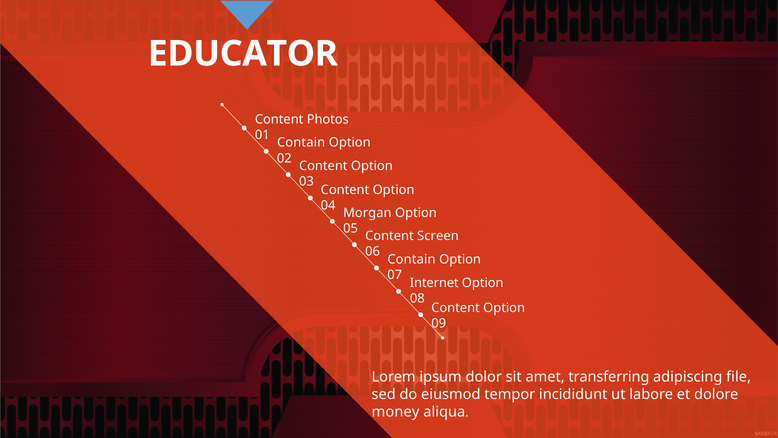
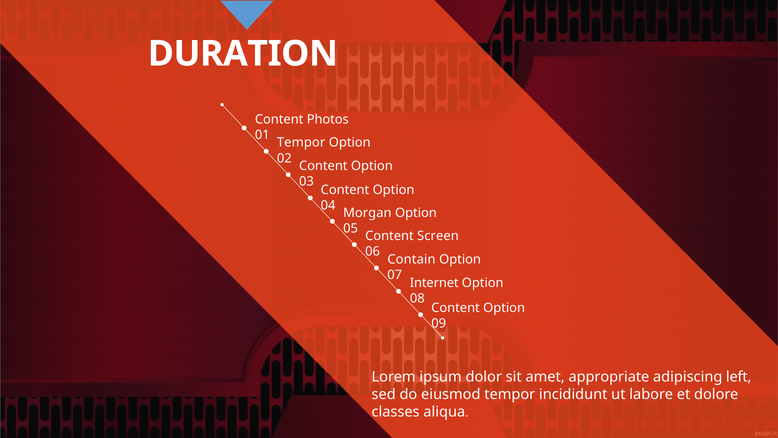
EDUCATOR: EDUCATOR -> DURATION (243, 54)
Contain: Contain -> Tempor (301, 143)
transferring: transferring -> appropriate (609, 376)
file: file -> left (739, 376)
money: money -> classes (396, 411)
